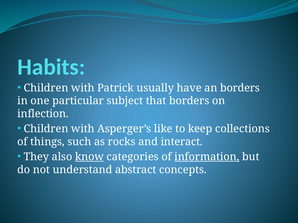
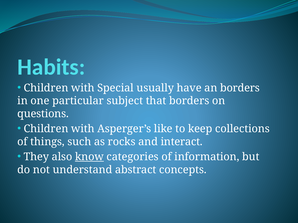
Patrick: Patrick -> Special (115, 88)
inflection: inflection -> questions (43, 114)
information underline: present -> none (207, 157)
